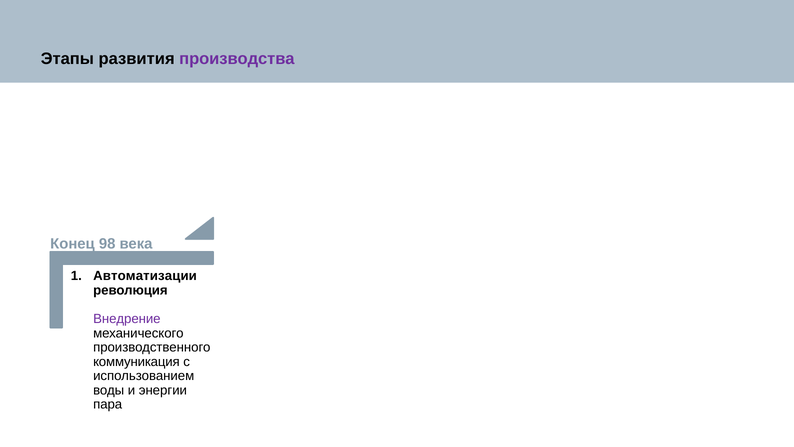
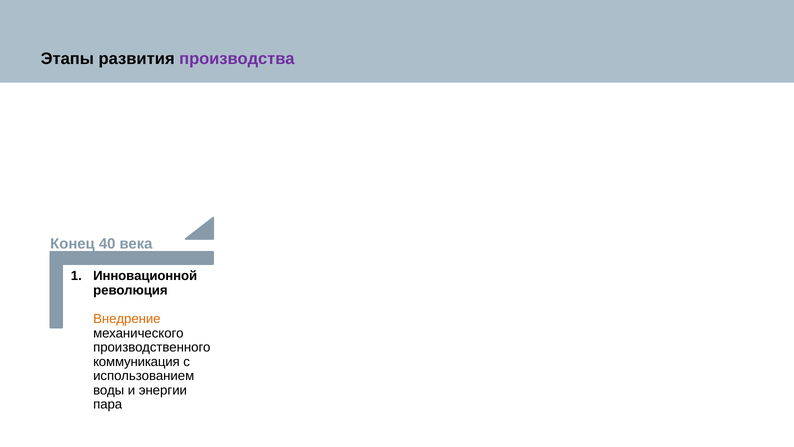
98: 98 -> 40 (107, 243)
Автоматизации: Автоматизации -> Инновационной (145, 276)
Внедрение colour: purple -> orange (127, 318)
